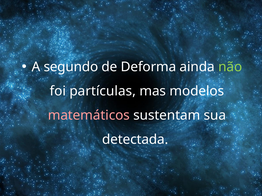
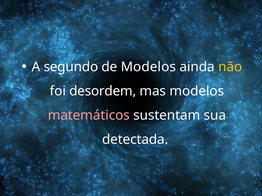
de Deforma: Deforma -> Modelos (148, 67)
não colour: light green -> yellow (230, 67)
partículas: partículas -> desordem (103, 91)
